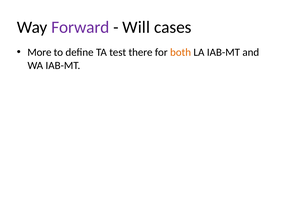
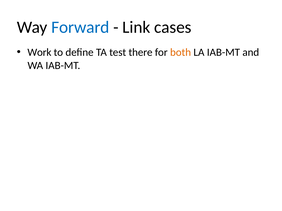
Forward colour: purple -> blue (80, 27)
Will: Will -> Link (136, 27)
More: More -> Work (39, 52)
